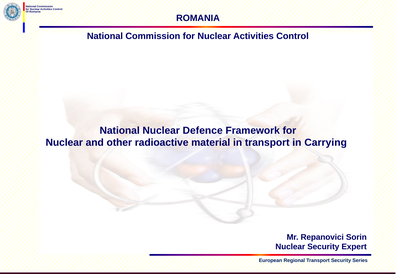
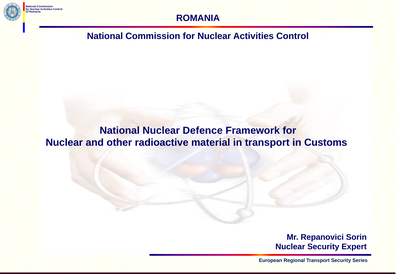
Carrying: Carrying -> Customs (326, 143)
